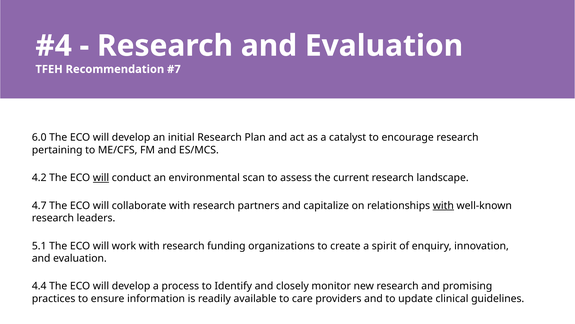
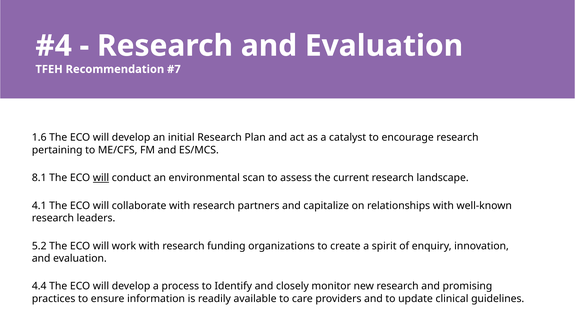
6.0: 6.0 -> 1.6 (39, 137)
4.2: 4.2 -> 8.1 (39, 177)
4.7: 4.7 -> 4.1 (39, 205)
with underline: present -> none (443, 205)
5.1: 5.1 -> 5.2 (39, 245)
